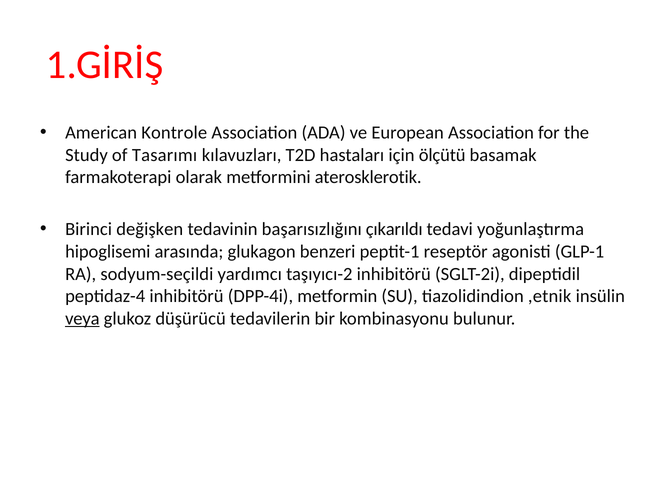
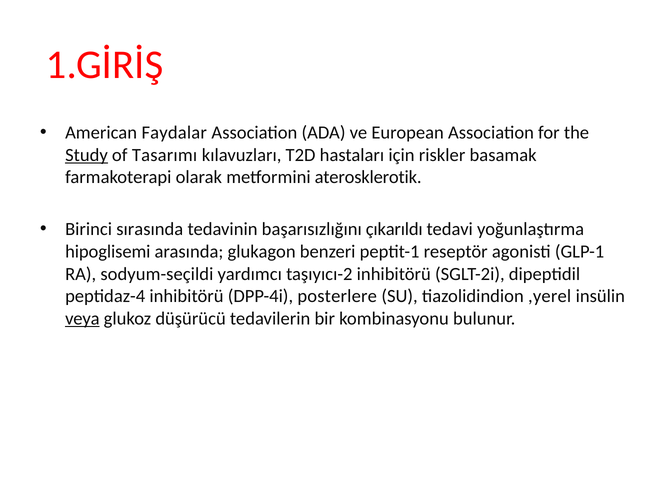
Kontrole: Kontrole -> Faydalar (174, 133)
Study underline: none -> present (86, 155)
ölçütü: ölçütü -> riskler (442, 155)
değişken: değişken -> sırasında (150, 229)
metformin: metformin -> posterlere (337, 296)
,etnik: ,etnik -> ,yerel (550, 296)
